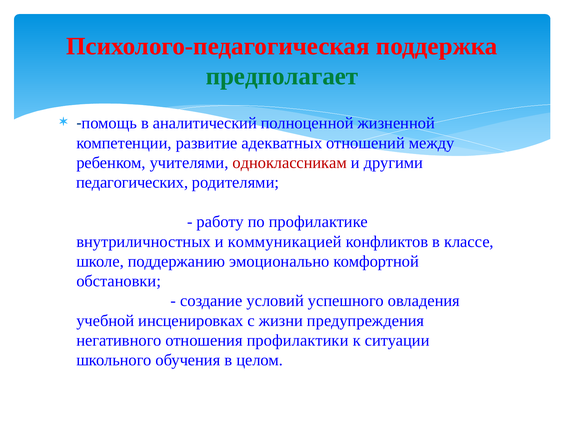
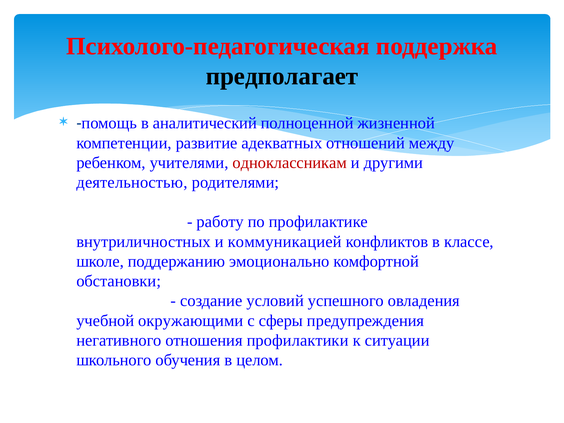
предполагает colour: green -> black (282, 76)
педагогических: педагогических -> деятельностью (132, 182)
инсценировках: инсценировках -> окружающими (191, 321)
жизни: жизни -> сферы (281, 321)
